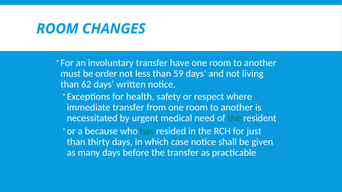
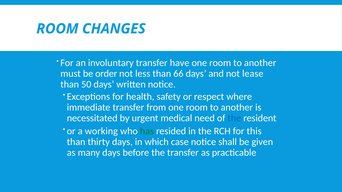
59: 59 -> 66 (178, 74)
living: living -> lease (253, 74)
62: 62 -> 50 (86, 85)
the colour: green -> blue (234, 118)
because: because -> working (101, 131)
just: just -> this (254, 131)
